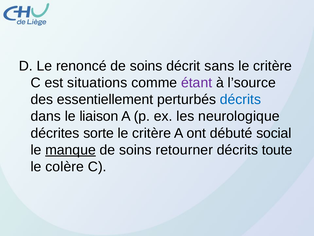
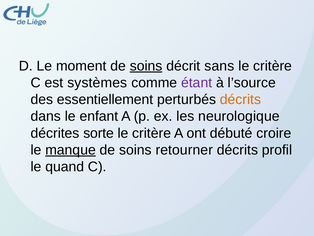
renoncé: renoncé -> moment (81, 66)
soins underline: none -> present (146, 66)
situations: situations -> systèmes (97, 83)
décrits colour: blue -> orange (240, 99)
liaison: liaison -> enfant (99, 116)
social: social -> croire (274, 133)
toute: toute -> profil (277, 150)
colère: colère -> quand (65, 166)
